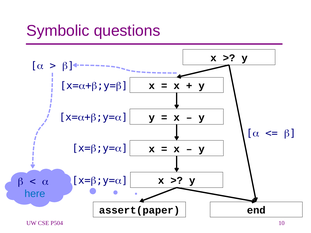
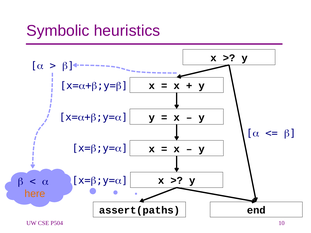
questions: questions -> heuristics (127, 31)
here colour: blue -> orange (35, 194)
assert(paper: assert(paper -> assert(paths (139, 210)
